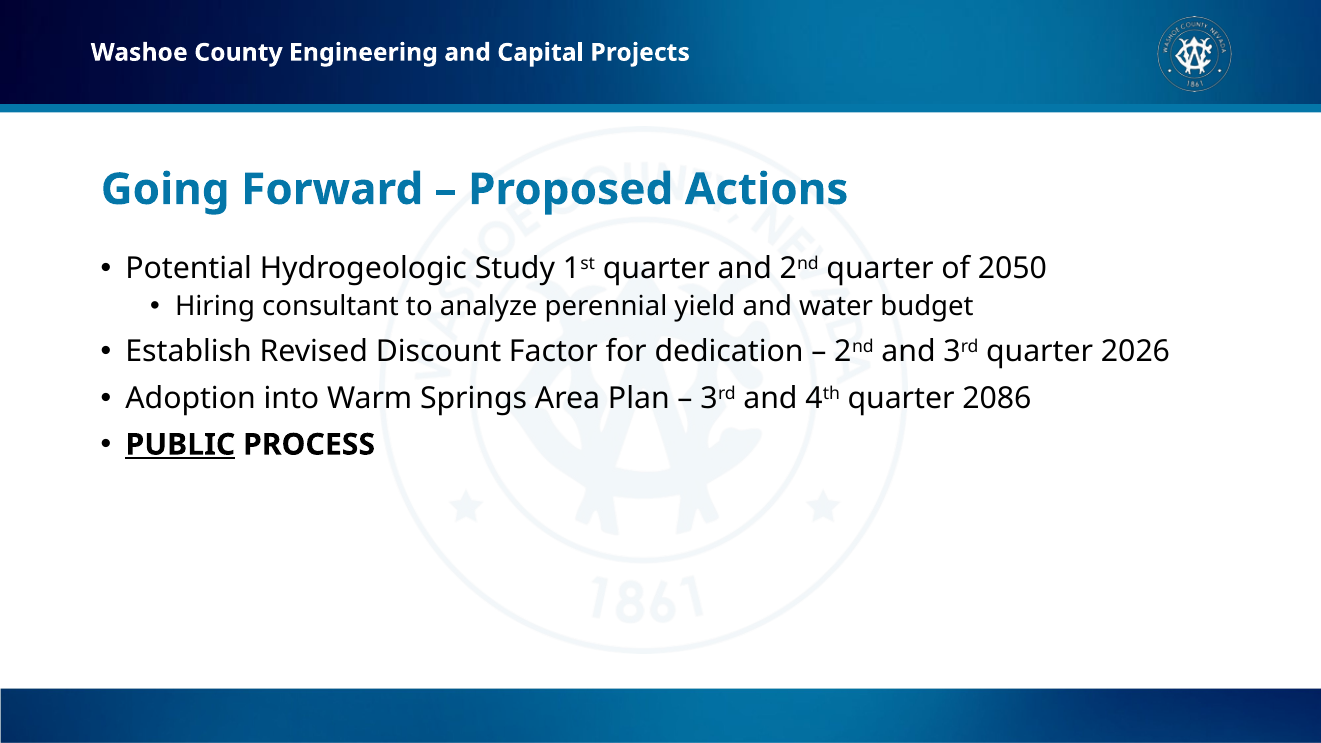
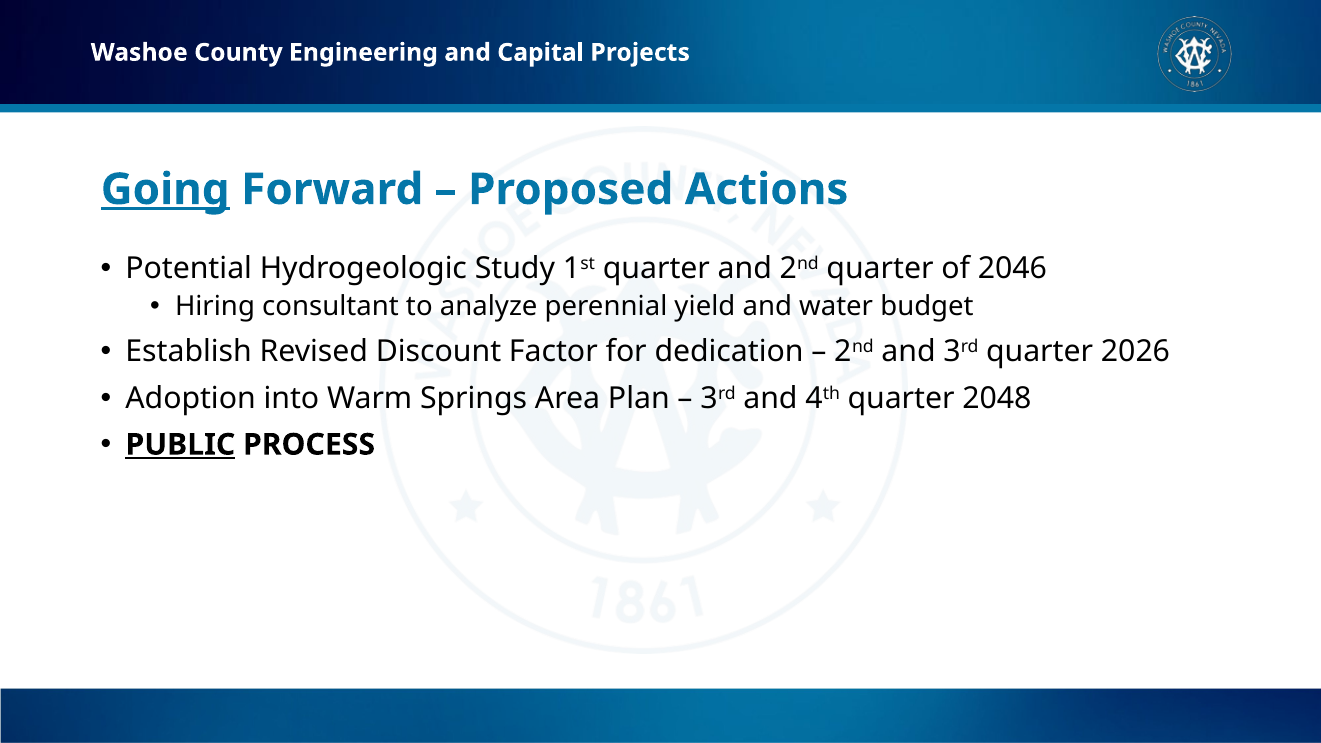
Going underline: none -> present (165, 190)
2050: 2050 -> 2046 (1012, 269)
2086: 2086 -> 2048 (997, 398)
